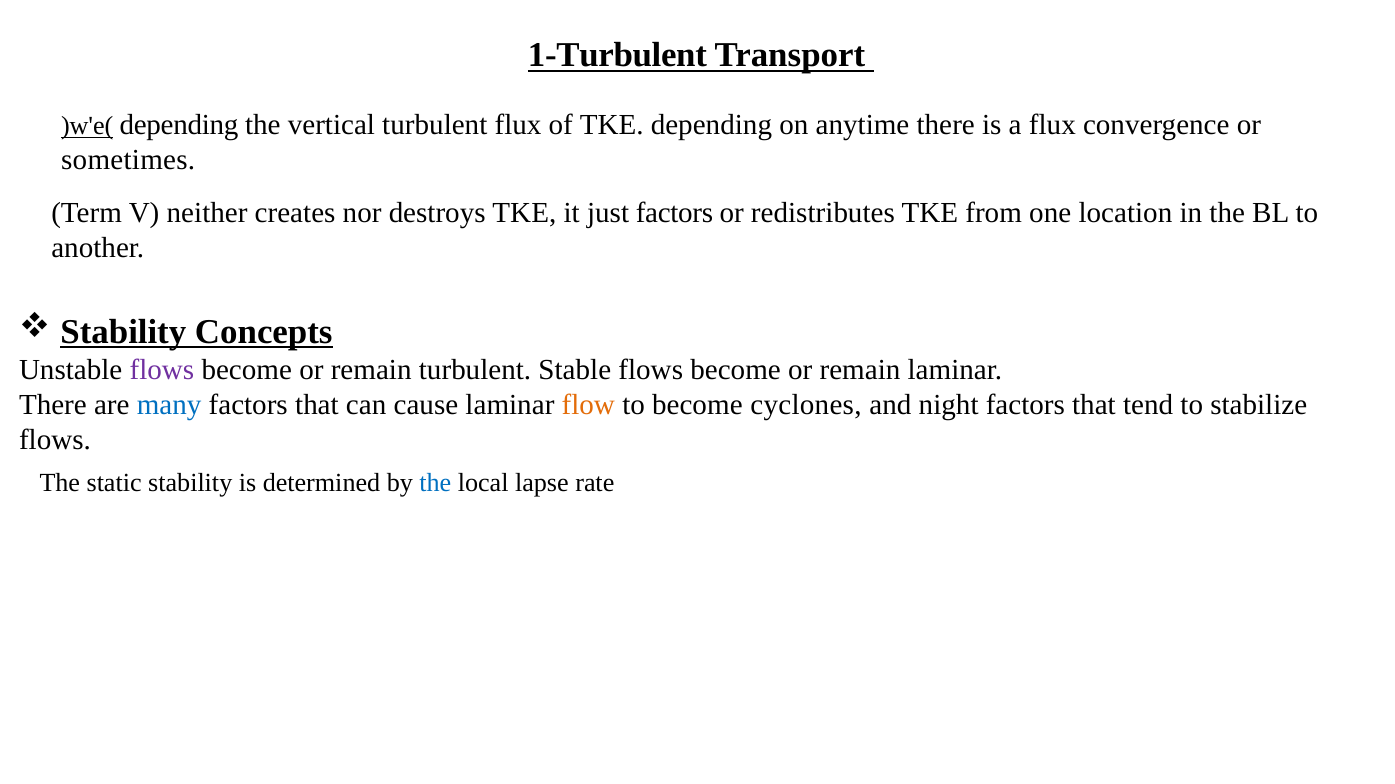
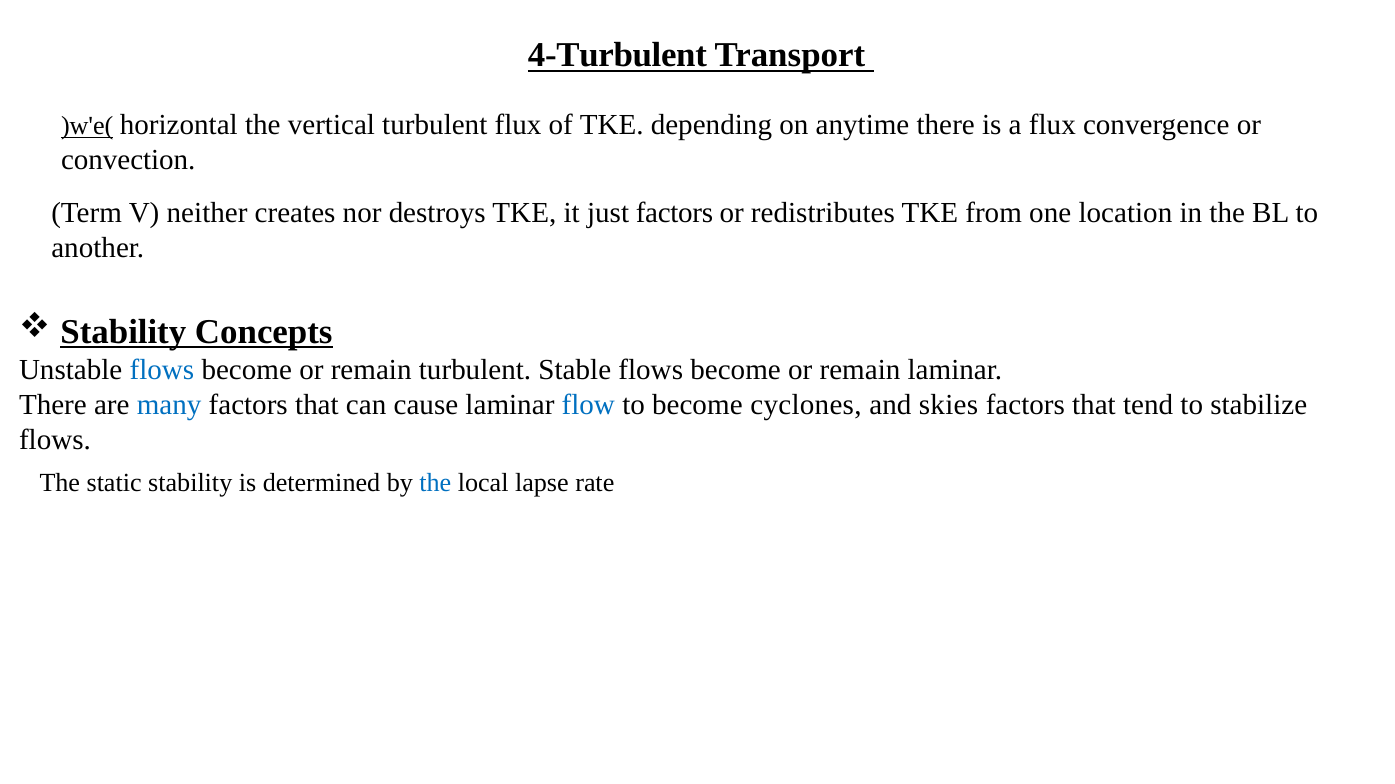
1-Turbulent: 1-Turbulent -> 4-Turbulent (617, 55)
)w'e( depending: depending -> horizontal (179, 125)
sometimes: sometimes -> convection (128, 160)
flows colour: purple -> blue (162, 370)
flow colour: orange -> blue (588, 405)
night: night -> skies (949, 405)
